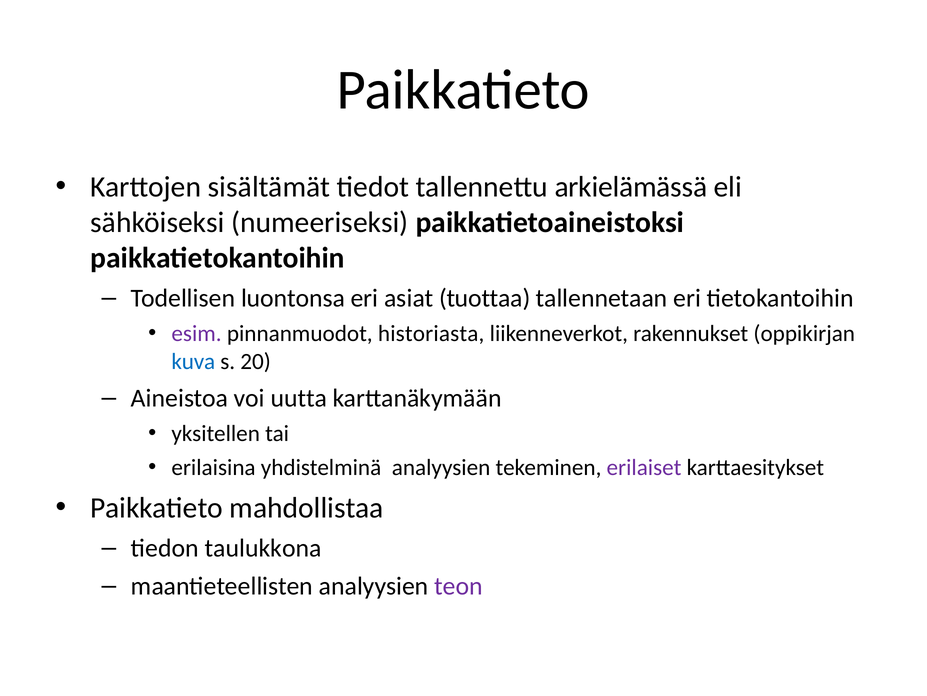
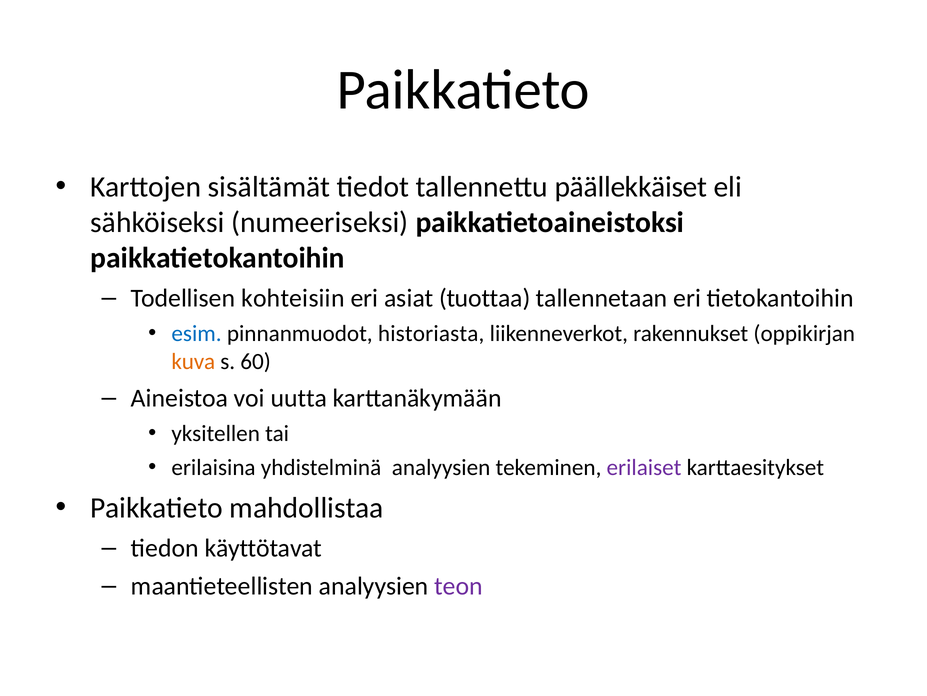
arkielämässä: arkielämässä -> päällekkäiset (631, 187)
luontonsa: luontonsa -> kohteisiin (293, 298)
esim colour: purple -> blue (197, 333)
kuva colour: blue -> orange (193, 361)
20: 20 -> 60 (256, 361)
taulukkona: taulukkona -> käyttötavat (263, 548)
